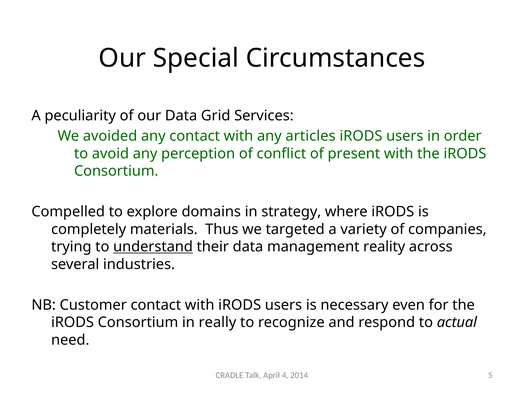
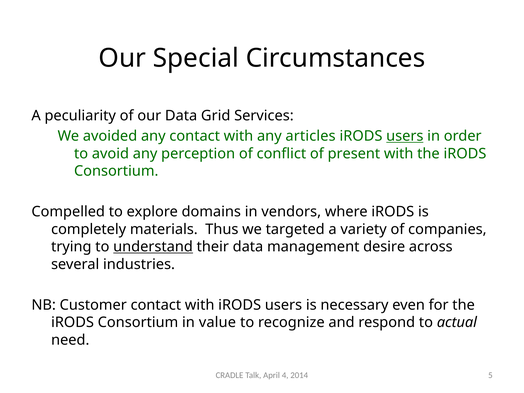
users underline: none -> present (405, 136)
strategy: strategy -> vendors (291, 212)
reality: reality -> desire (384, 247)
really: really -> value (217, 322)
